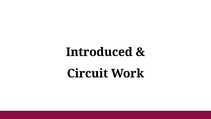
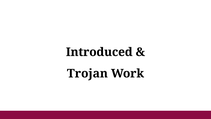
Circuit: Circuit -> Trojan (87, 73)
